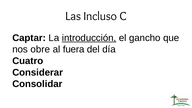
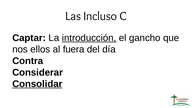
obre: obre -> ellos (40, 49)
Cuatro: Cuatro -> Contra (28, 61)
Consolidar underline: none -> present (37, 84)
